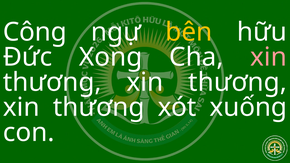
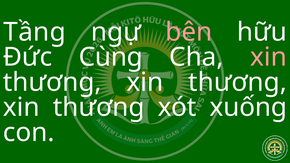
Công: Công -> Tầng (35, 32)
bên colour: yellow -> pink (189, 32)
Xong: Xong -> Cùng (111, 57)
